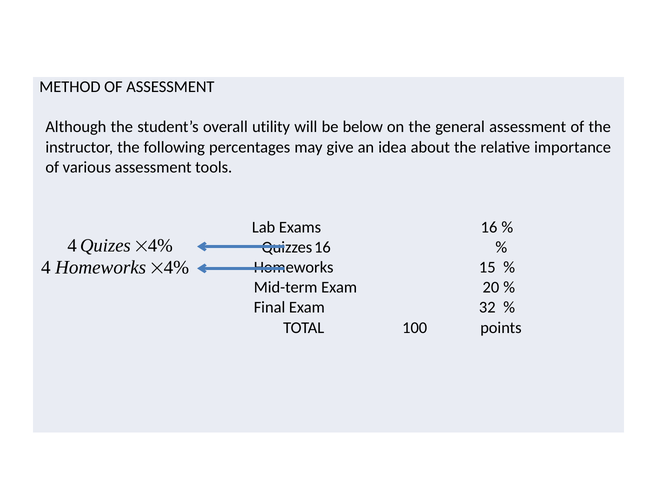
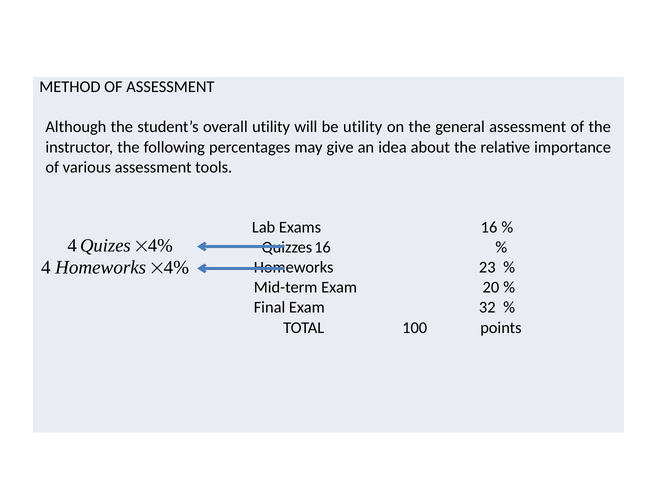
be below: below -> utility (363, 127)
15: 15 -> 23 (487, 267)
